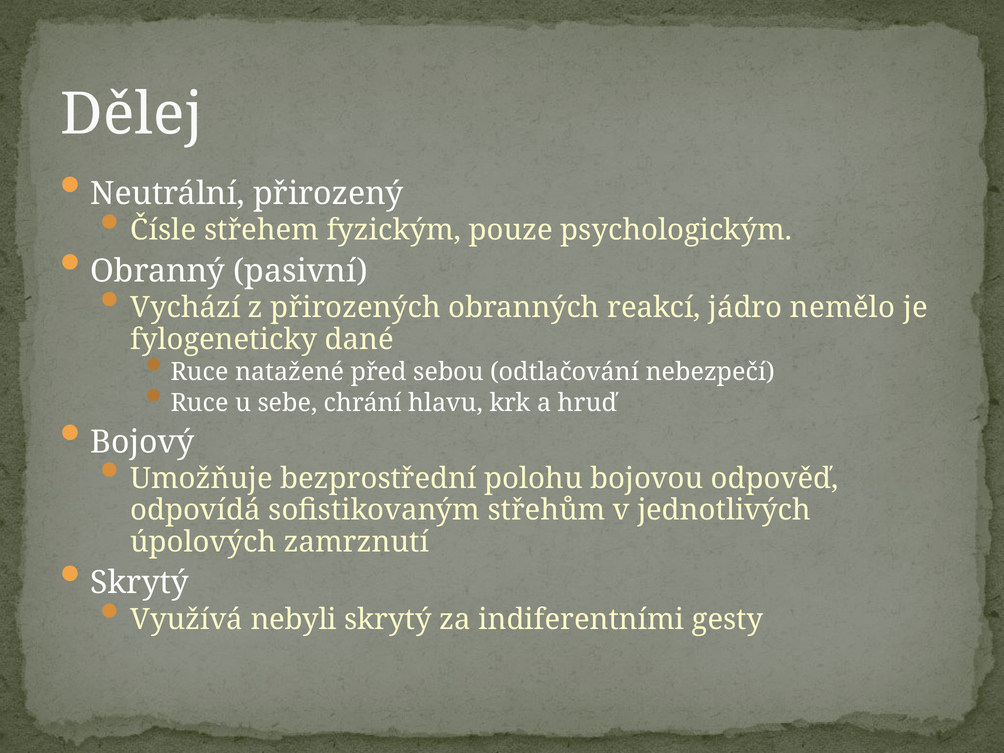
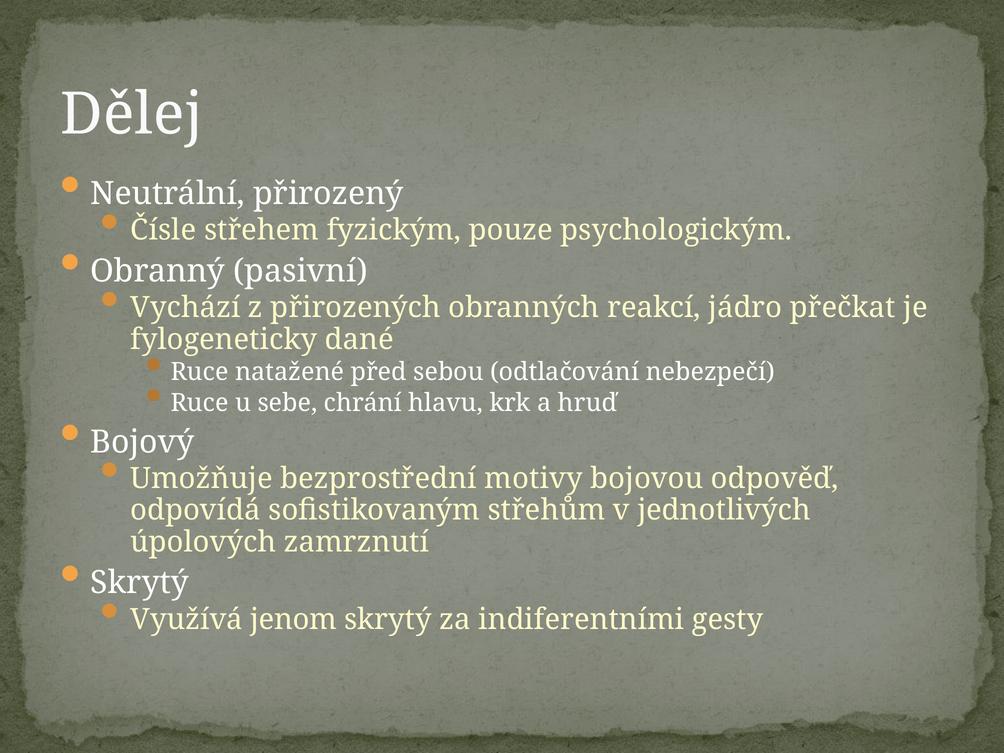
nemělo: nemělo -> přečkat (843, 308)
polohu: polohu -> motivy (533, 479)
nebyli: nebyli -> jenom (294, 619)
